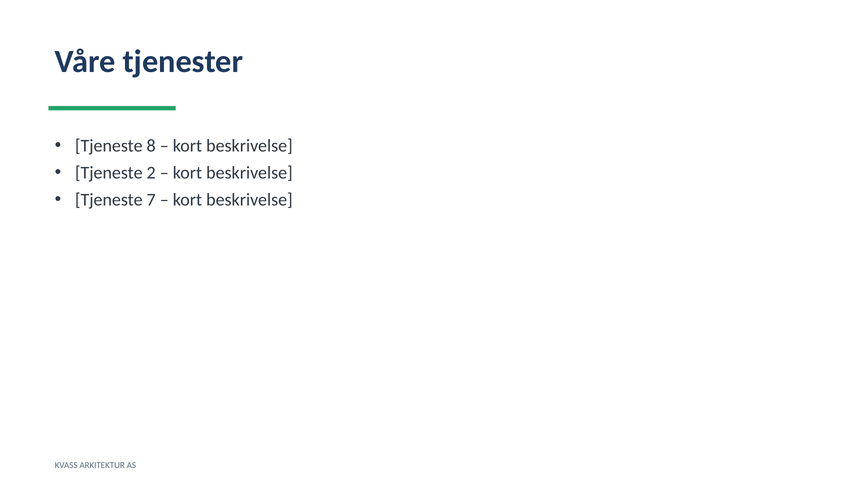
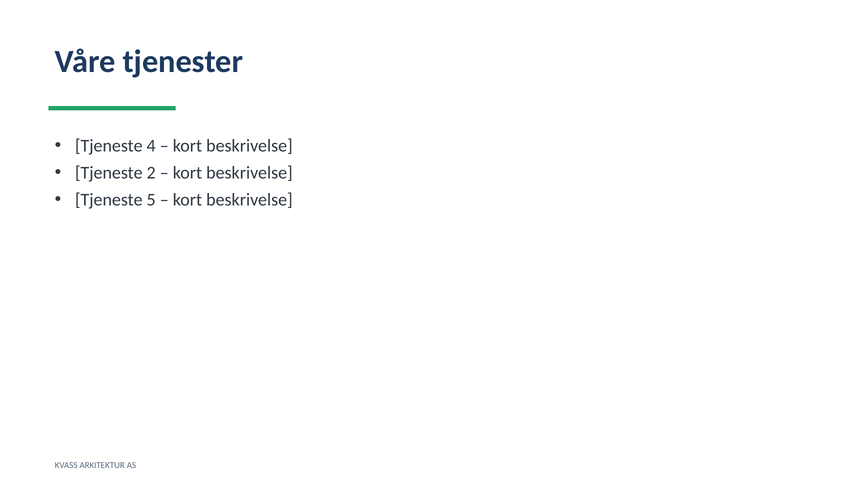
8: 8 -> 4 (151, 146)
7: 7 -> 5 (151, 200)
